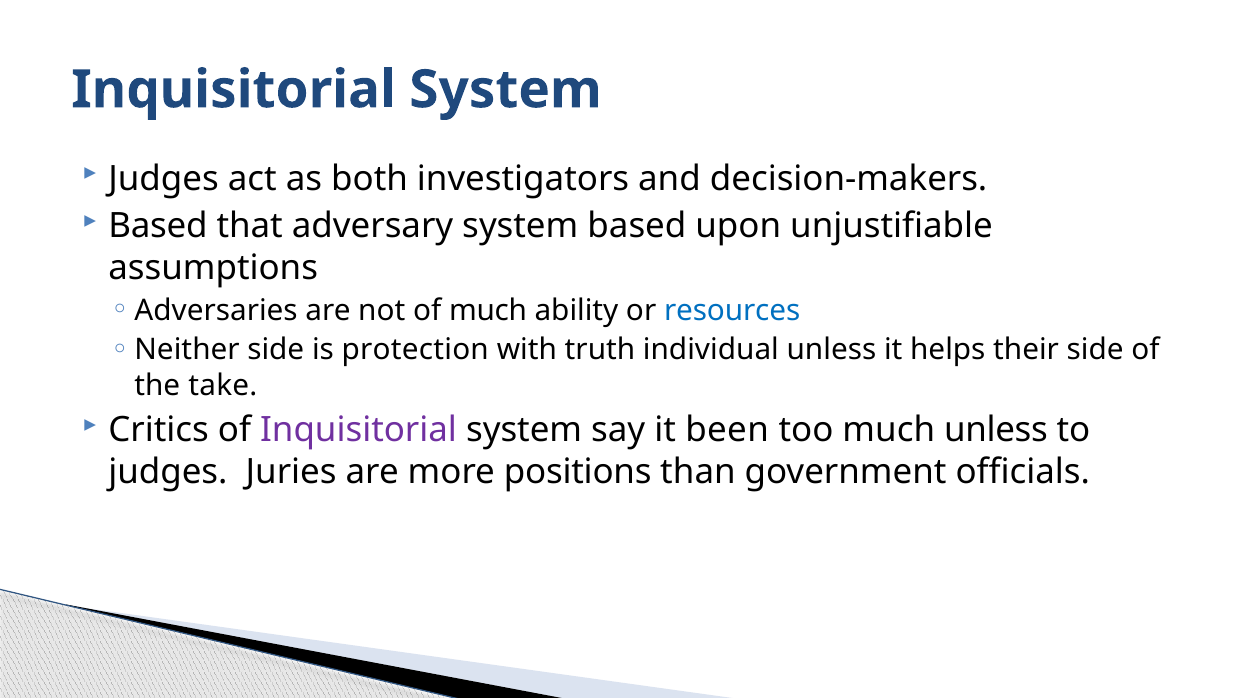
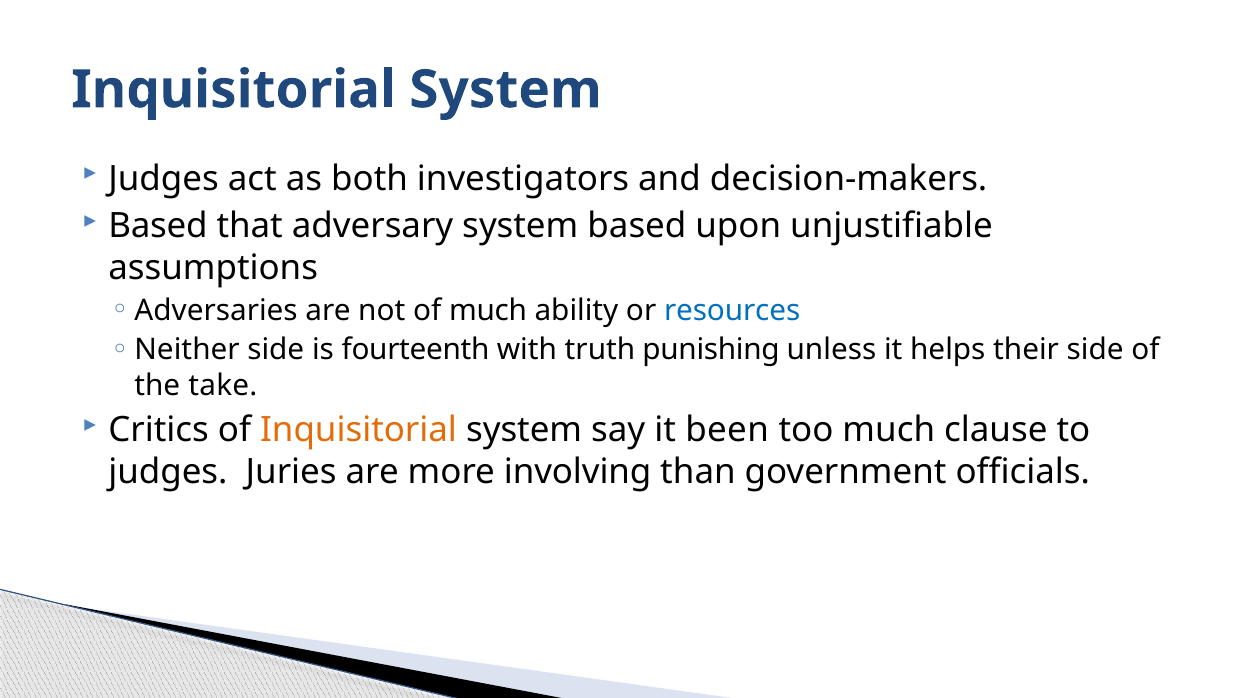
protection: protection -> fourteenth (416, 350)
individual: individual -> punishing (711, 350)
Inquisitorial colour: purple -> orange (359, 430)
much unless: unless -> clause (996, 430)
positions: positions -> involving (578, 472)
